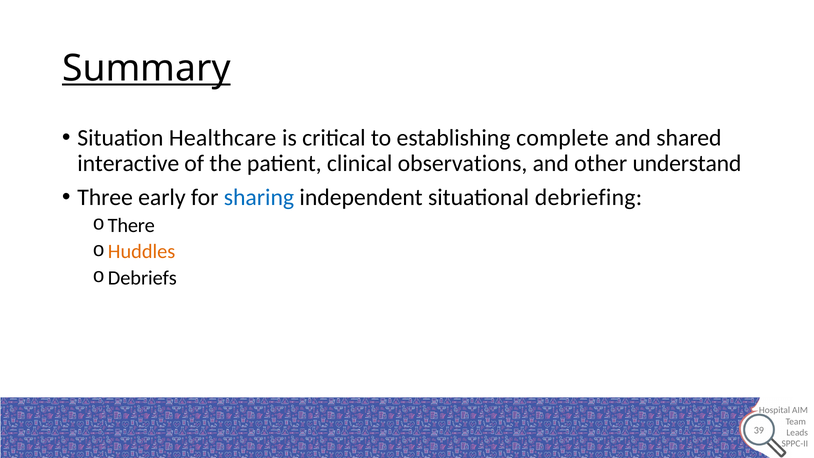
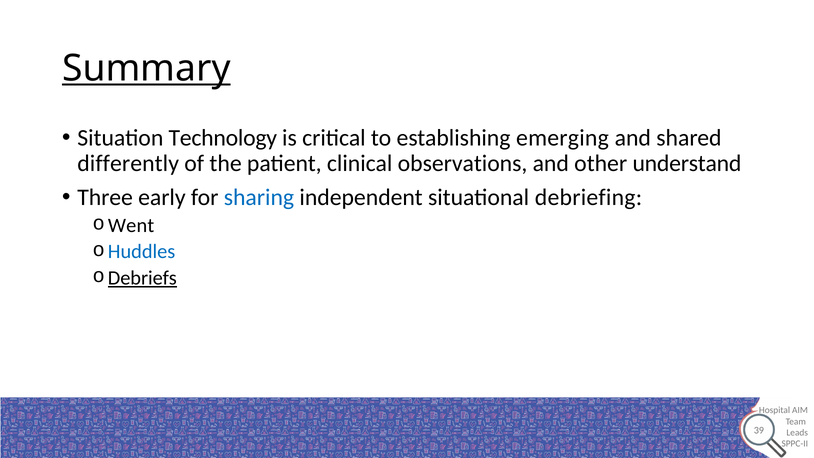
Healthcare: Healthcare -> Technology (223, 138)
complete: complete -> emerging (562, 138)
interactive: interactive -> differently (128, 163)
There: There -> Went (131, 225)
Huddles colour: orange -> blue (142, 252)
Debriefs underline: none -> present (142, 278)
